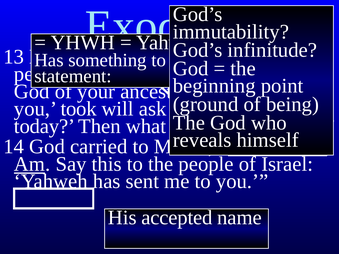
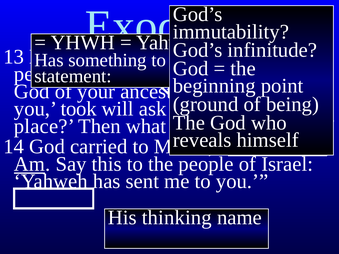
today: today -> place (44, 126)
accepted: accepted -> thinking (177, 218)
